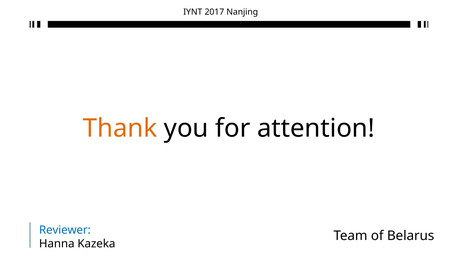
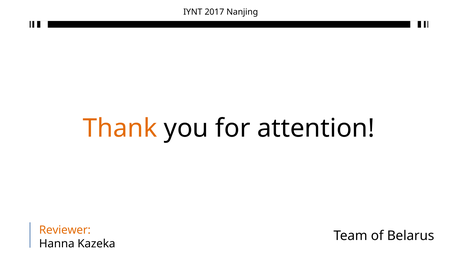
Reviewer colour: blue -> orange (65, 231)
